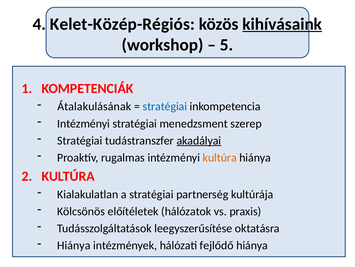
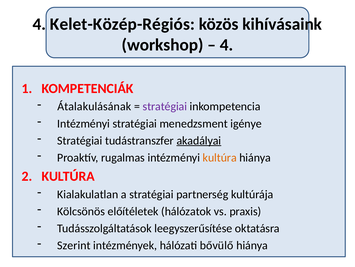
kihívásaink underline: present -> none (282, 24)
5: 5 -> 4 (227, 45)
stratégiai colour: blue -> purple (165, 106)
szerep: szerep -> igénye (246, 123)
Hiánya: Hiánya -> Szerint (74, 245)
fejlődő: fejlődő -> bővülő (217, 245)
